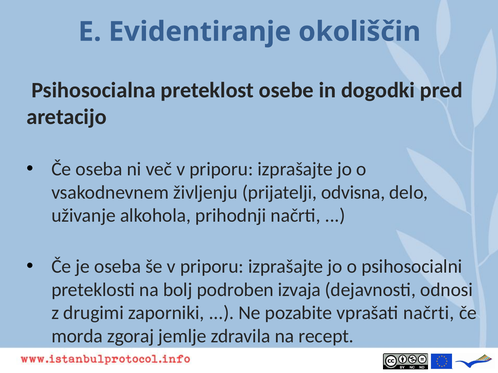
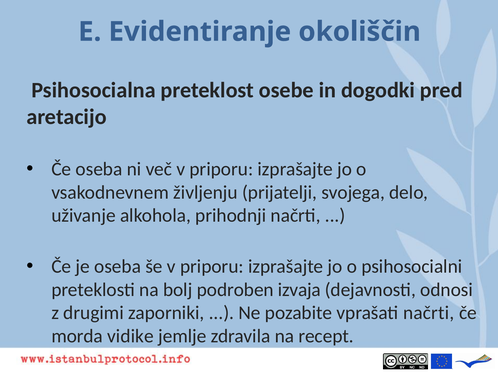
odvisna: odvisna -> svojega (353, 193)
zgoraj: zgoraj -> vidike (130, 337)
